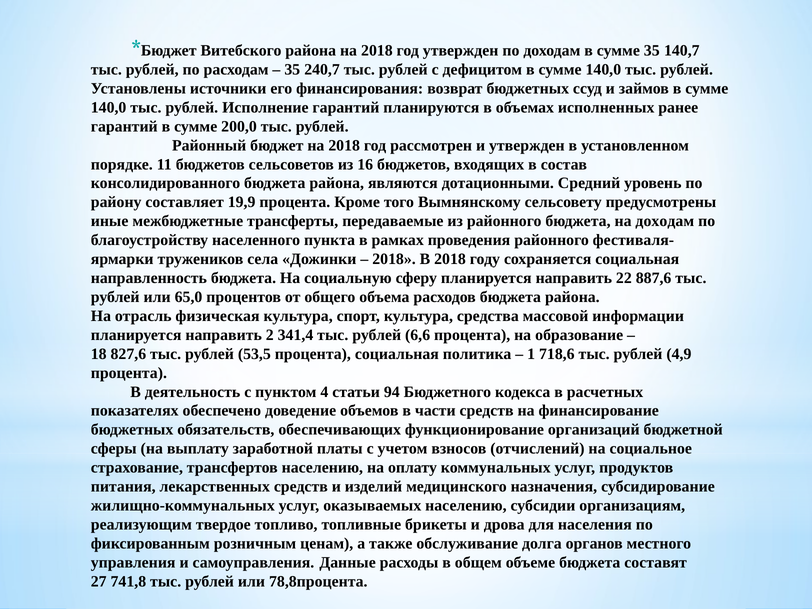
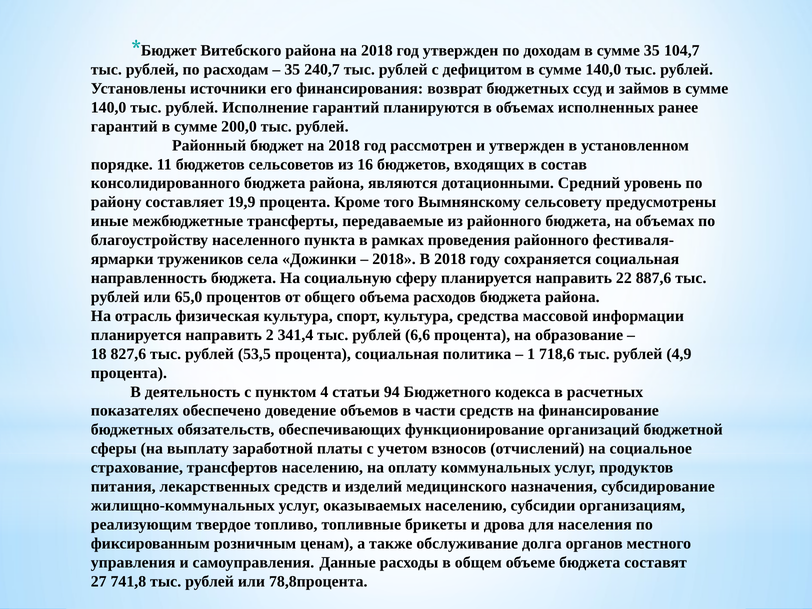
140,7: 140,7 -> 104,7 (682, 51)
на доходам: доходам -> объемах (665, 221)
